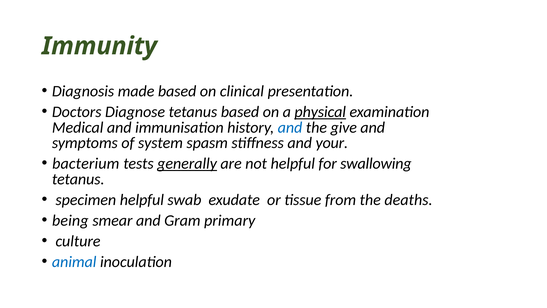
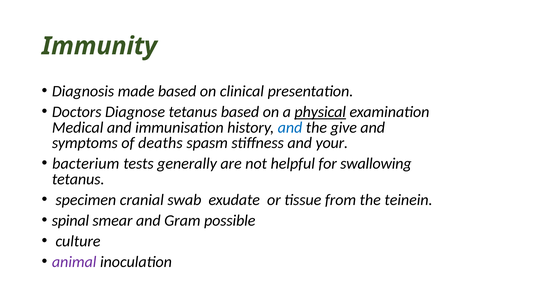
system: system -> deaths (160, 143)
generally underline: present -> none (187, 163)
specimen helpful: helpful -> cranial (142, 200)
deaths: deaths -> teinein (409, 200)
being: being -> spinal (70, 220)
primary: primary -> possible (230, 220)
animal colour: blue -> purple (74, 262)
